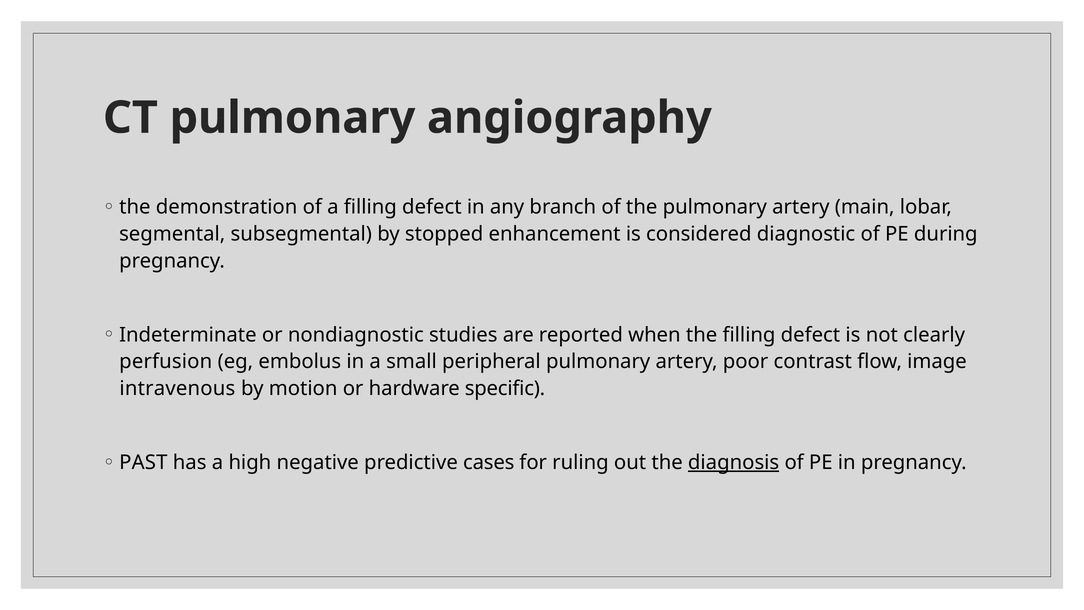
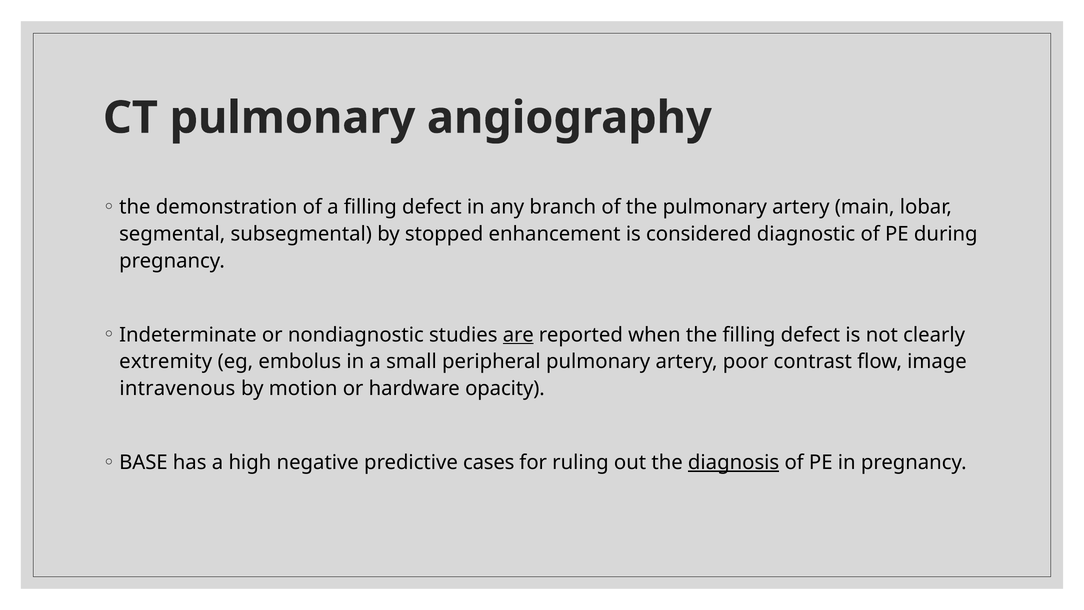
are underline: none -> present (518, 335)
perfusion: perfusion -> extremity (166, 362)
specific: specific -> opacity (505, 388)
PAST: PAST -> BASE (143, 462)
